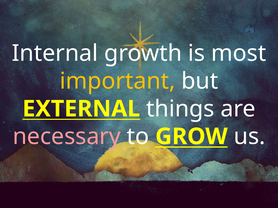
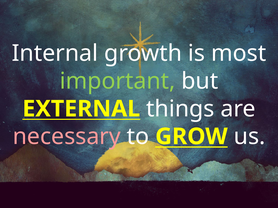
important colour: yellow -> light green (117, 81)
